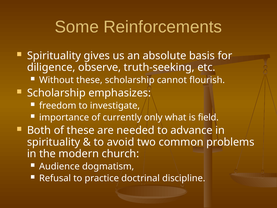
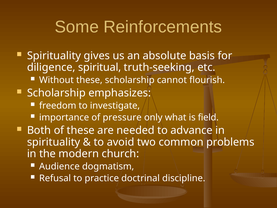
observe: observe -> spiritual (100, 67)
currently: currently -> pressure (122, 117)
